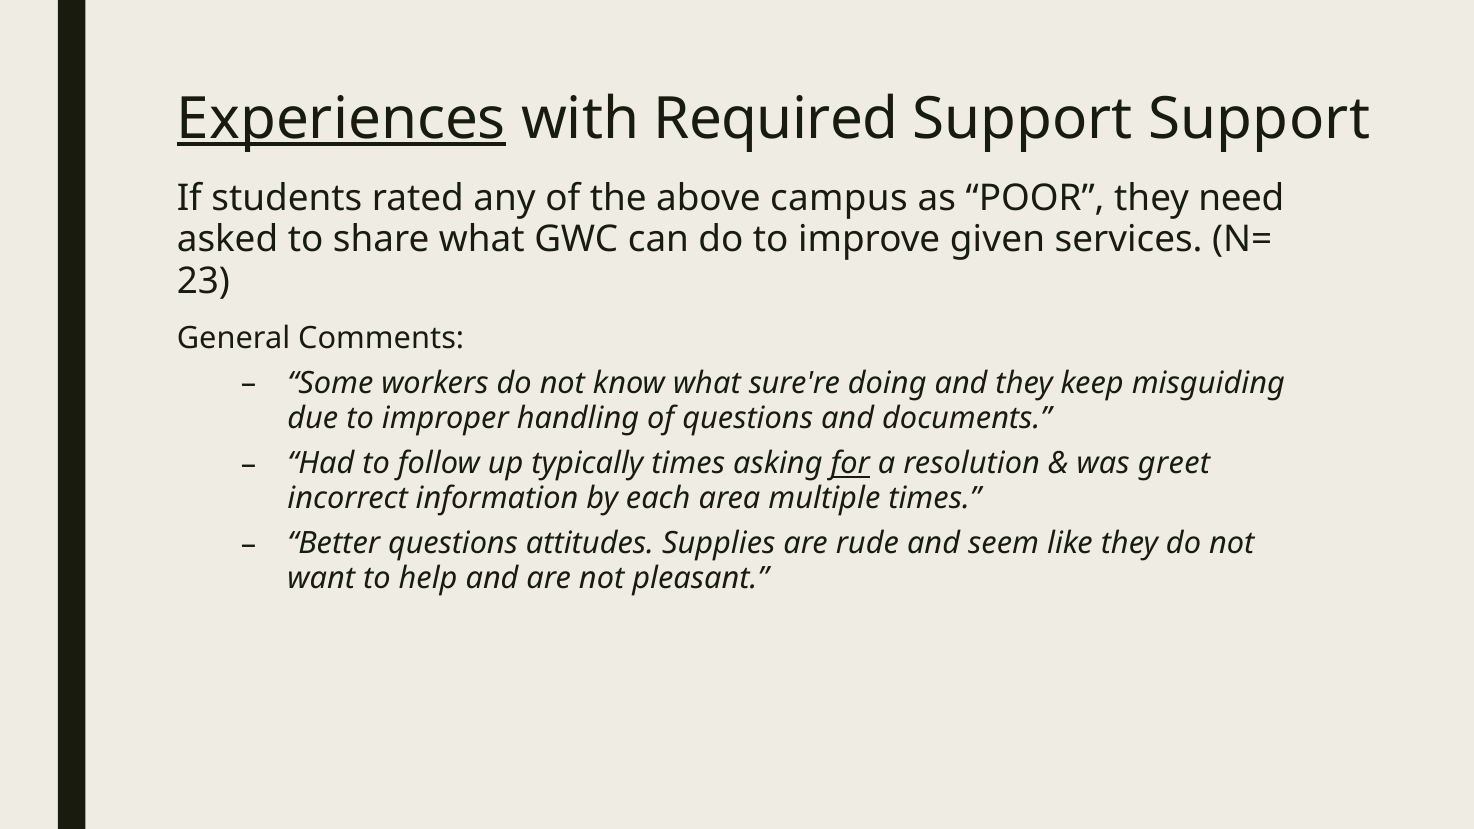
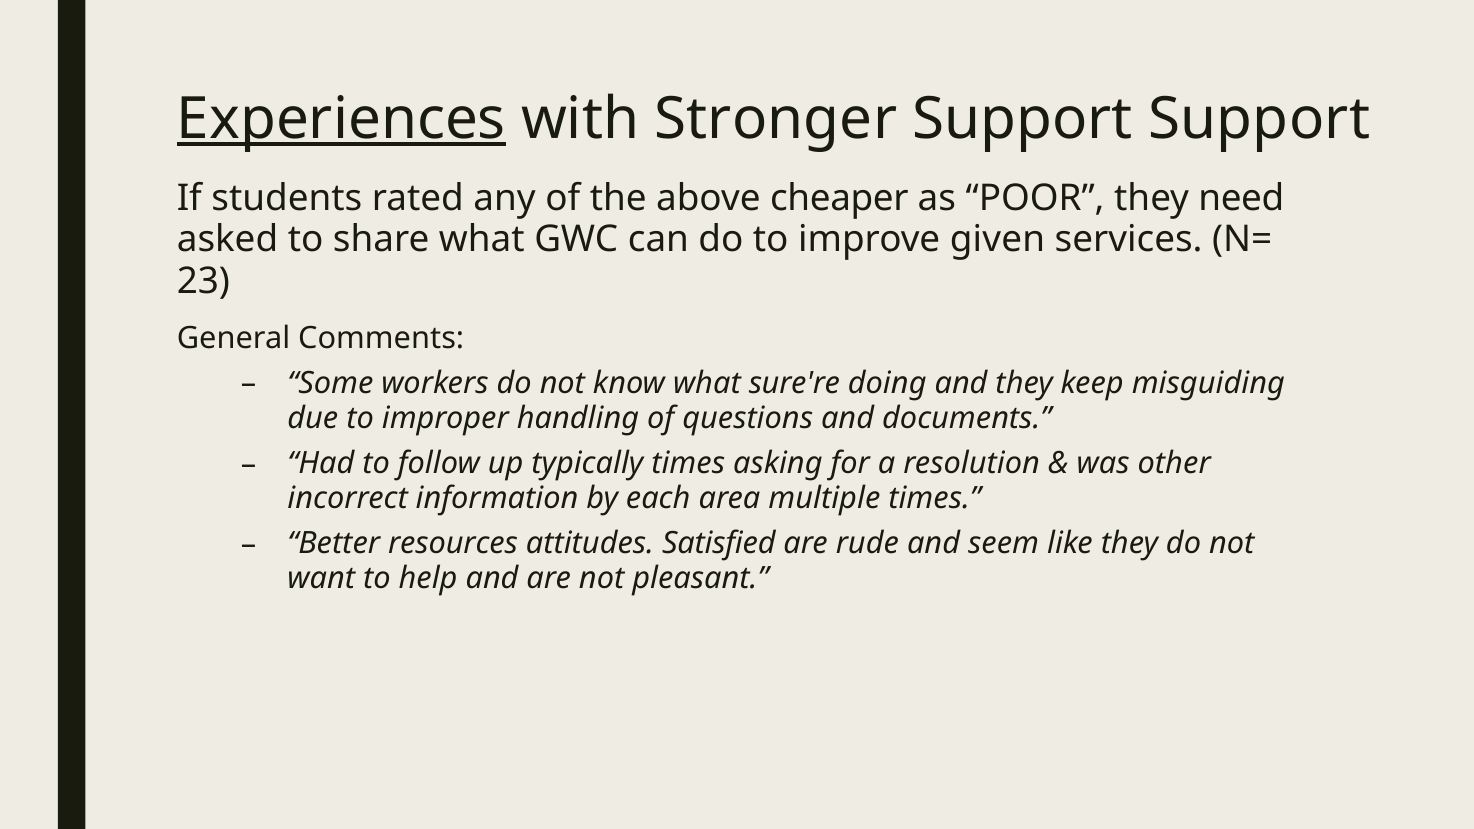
Required: Required -> Stronger (776, 119)
campus: campus -> cheaper (839, 198)
for underline: present -> none (850, 464)
greet: greet -> other (1174, 464)
Better questions: questions -> resources (453, 544)
Supplies: Supplies -> Satisfied (719, 544)
